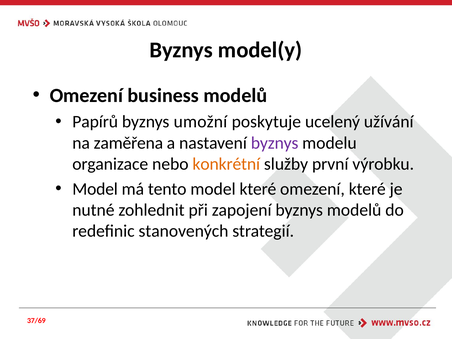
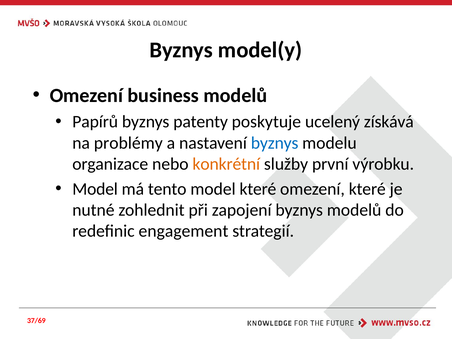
umožní: umožní -> patenty (201, 122)
užívání: užívání -> získává (389, 122)
zaměřena: zaměřena -> problémy (128, 143)
byznys colour: purple -> blue (275, 143)
stanovených: stanovených -> engagement (183, 231)
